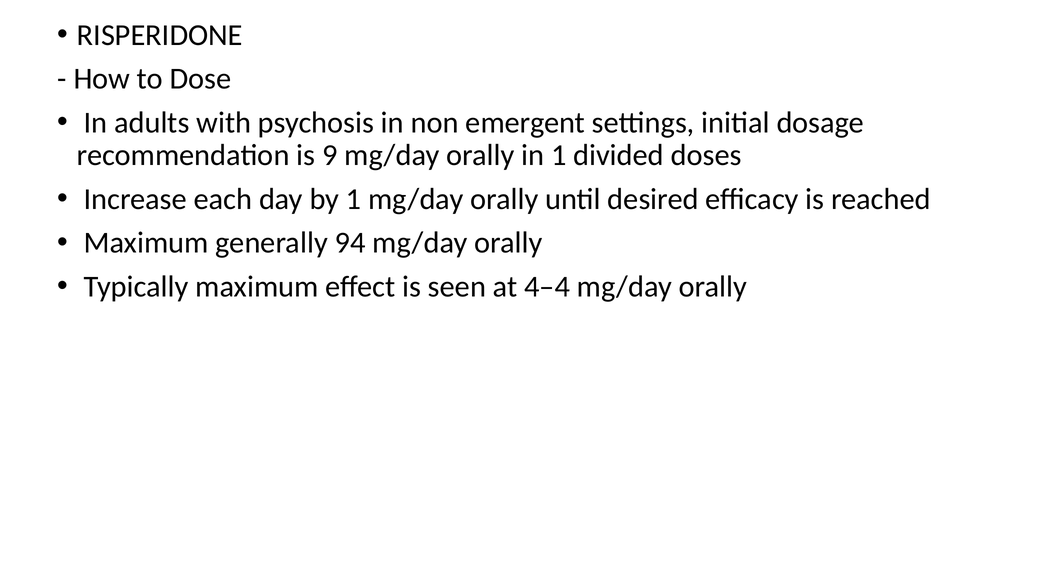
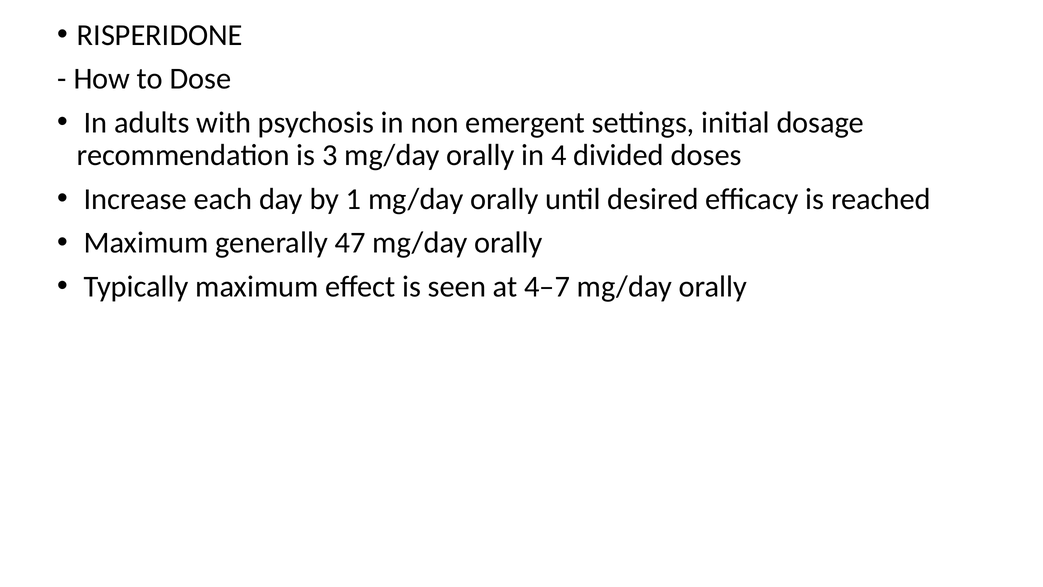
9: 9 -> 3 (330, 155)
in 1: 1 -> 4 (559, 155)
94: 94 -> 47 (350, 243)
4–4: 4–4 -> 4–7 (547, 286)
